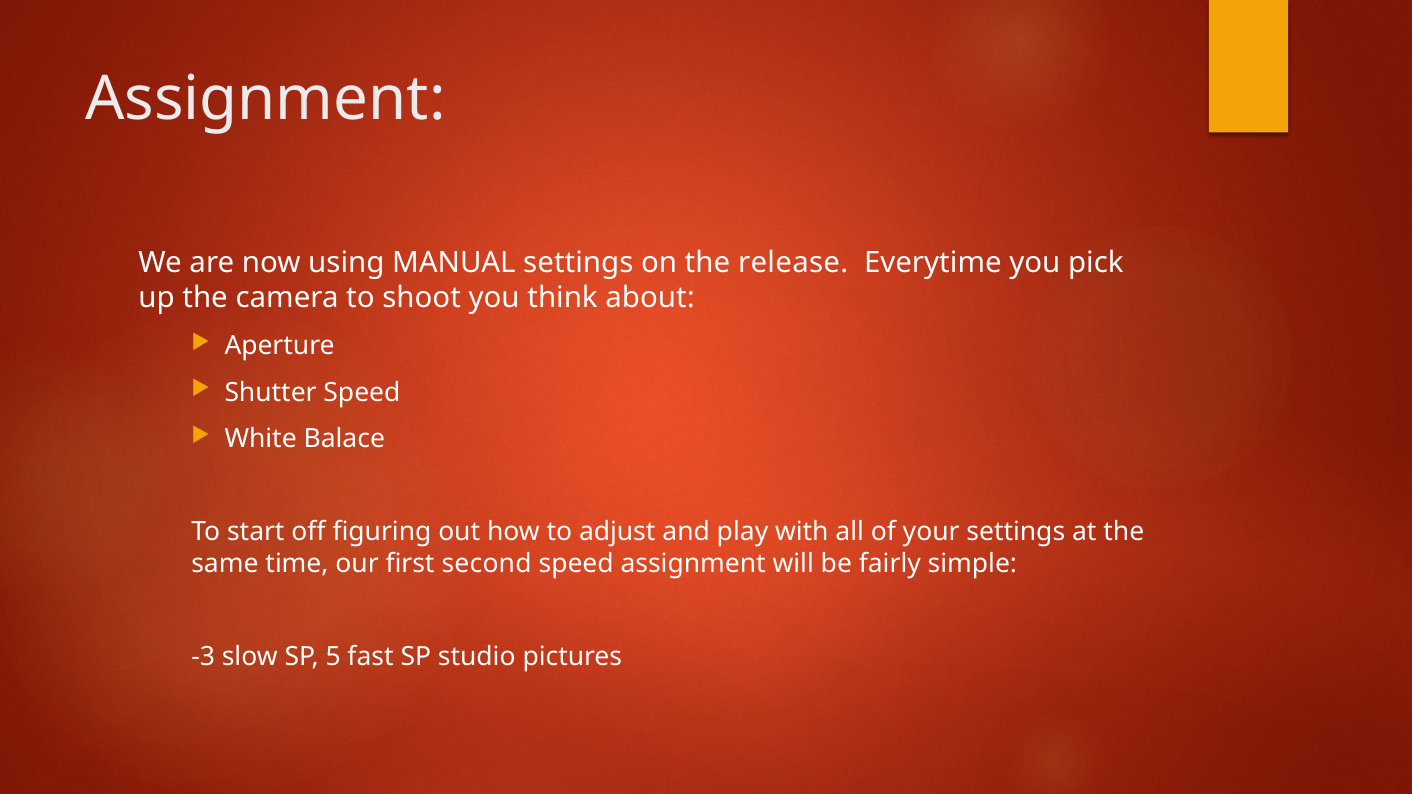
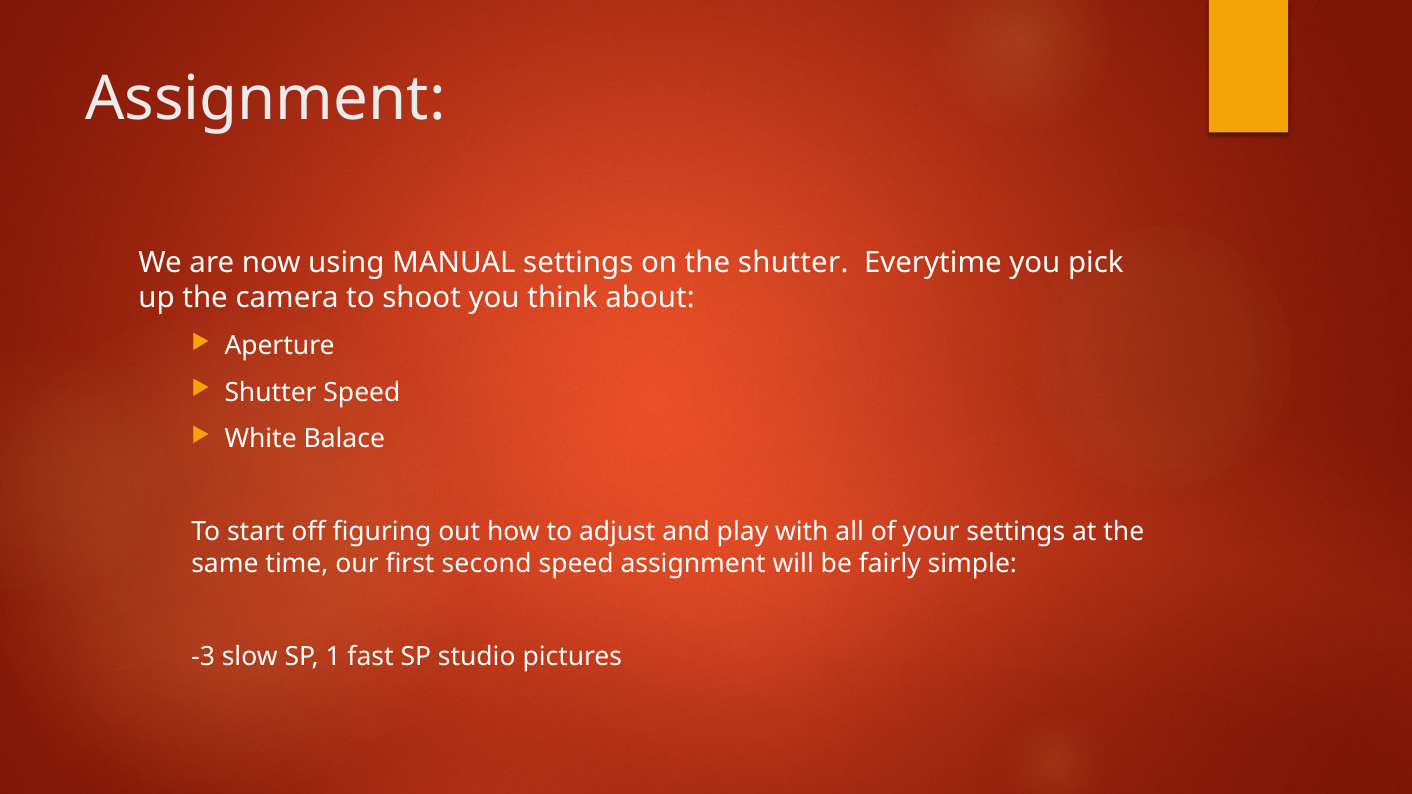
the release: release -> shutter (793, 263)
5: 5 -> 1 (333, 657)
